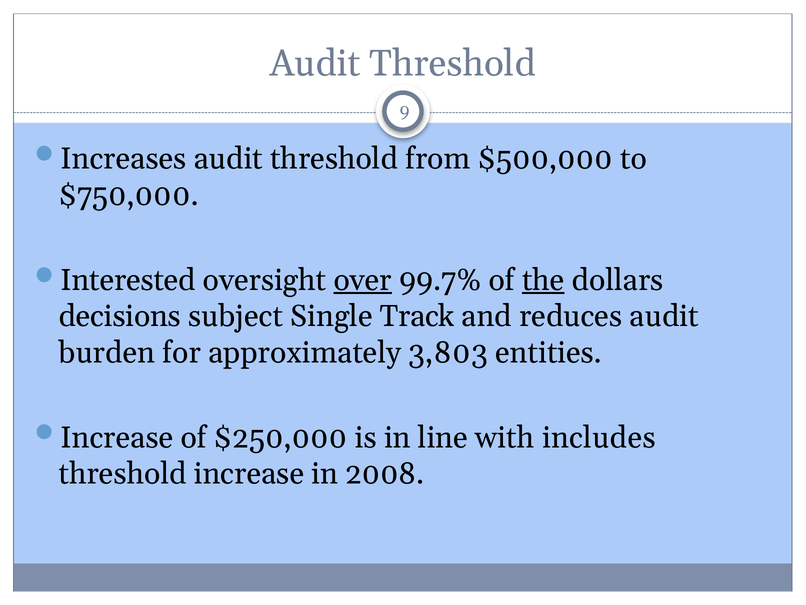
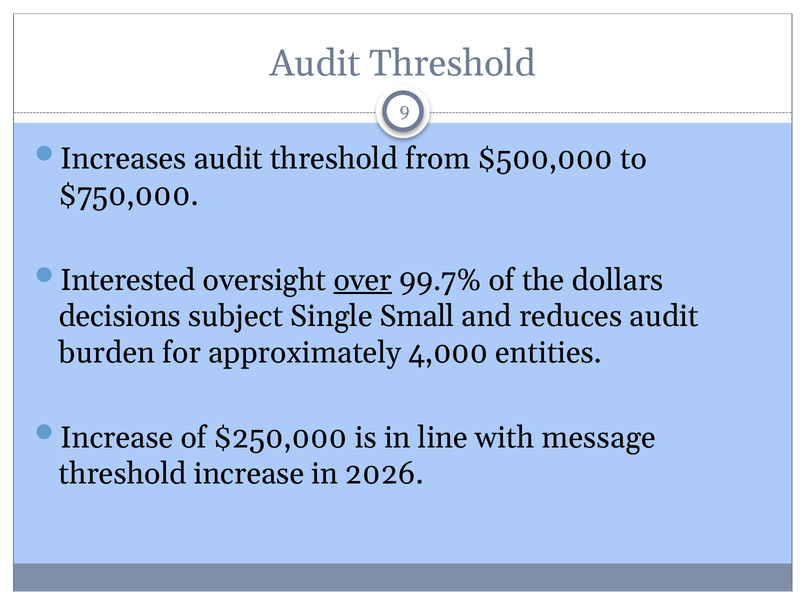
the underline: present -> none (543, 280)
Track: Track -> Small (417, 316)
3,803: 3,803 -> 4,000 (448, 352)
includes: includes -> message (599, 437)
2008: 2008 -> 2026 (385, 473)
